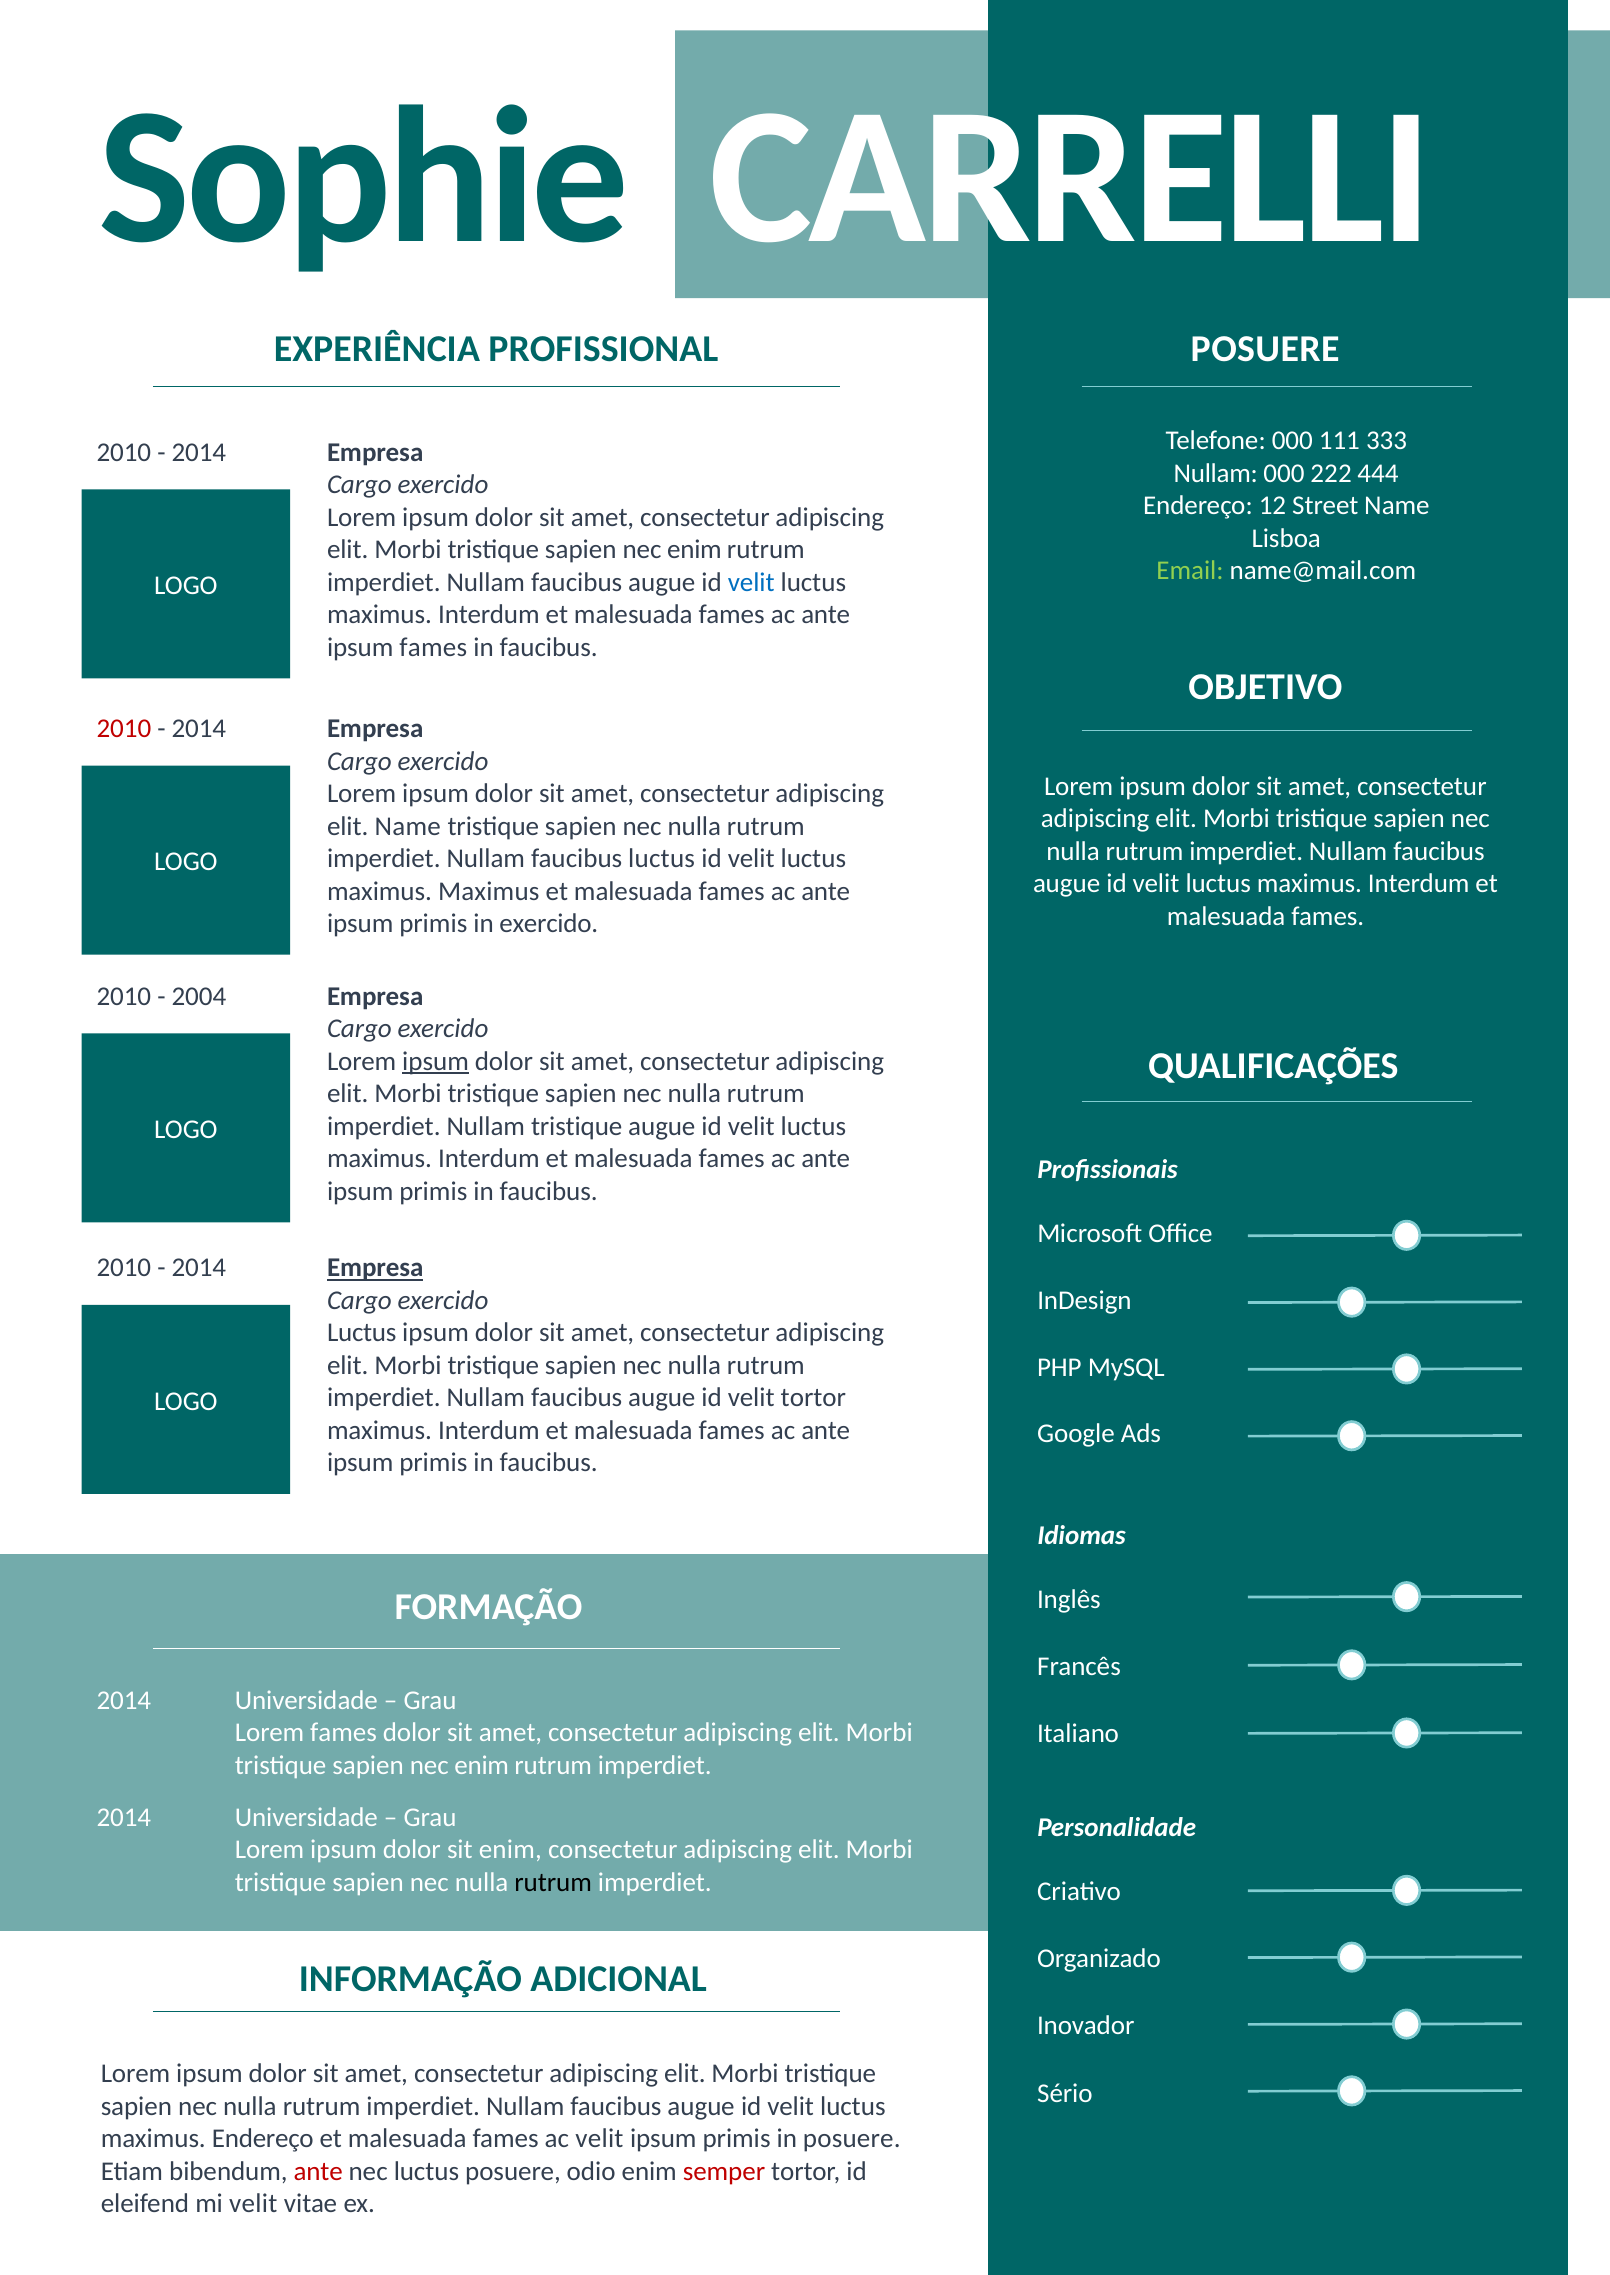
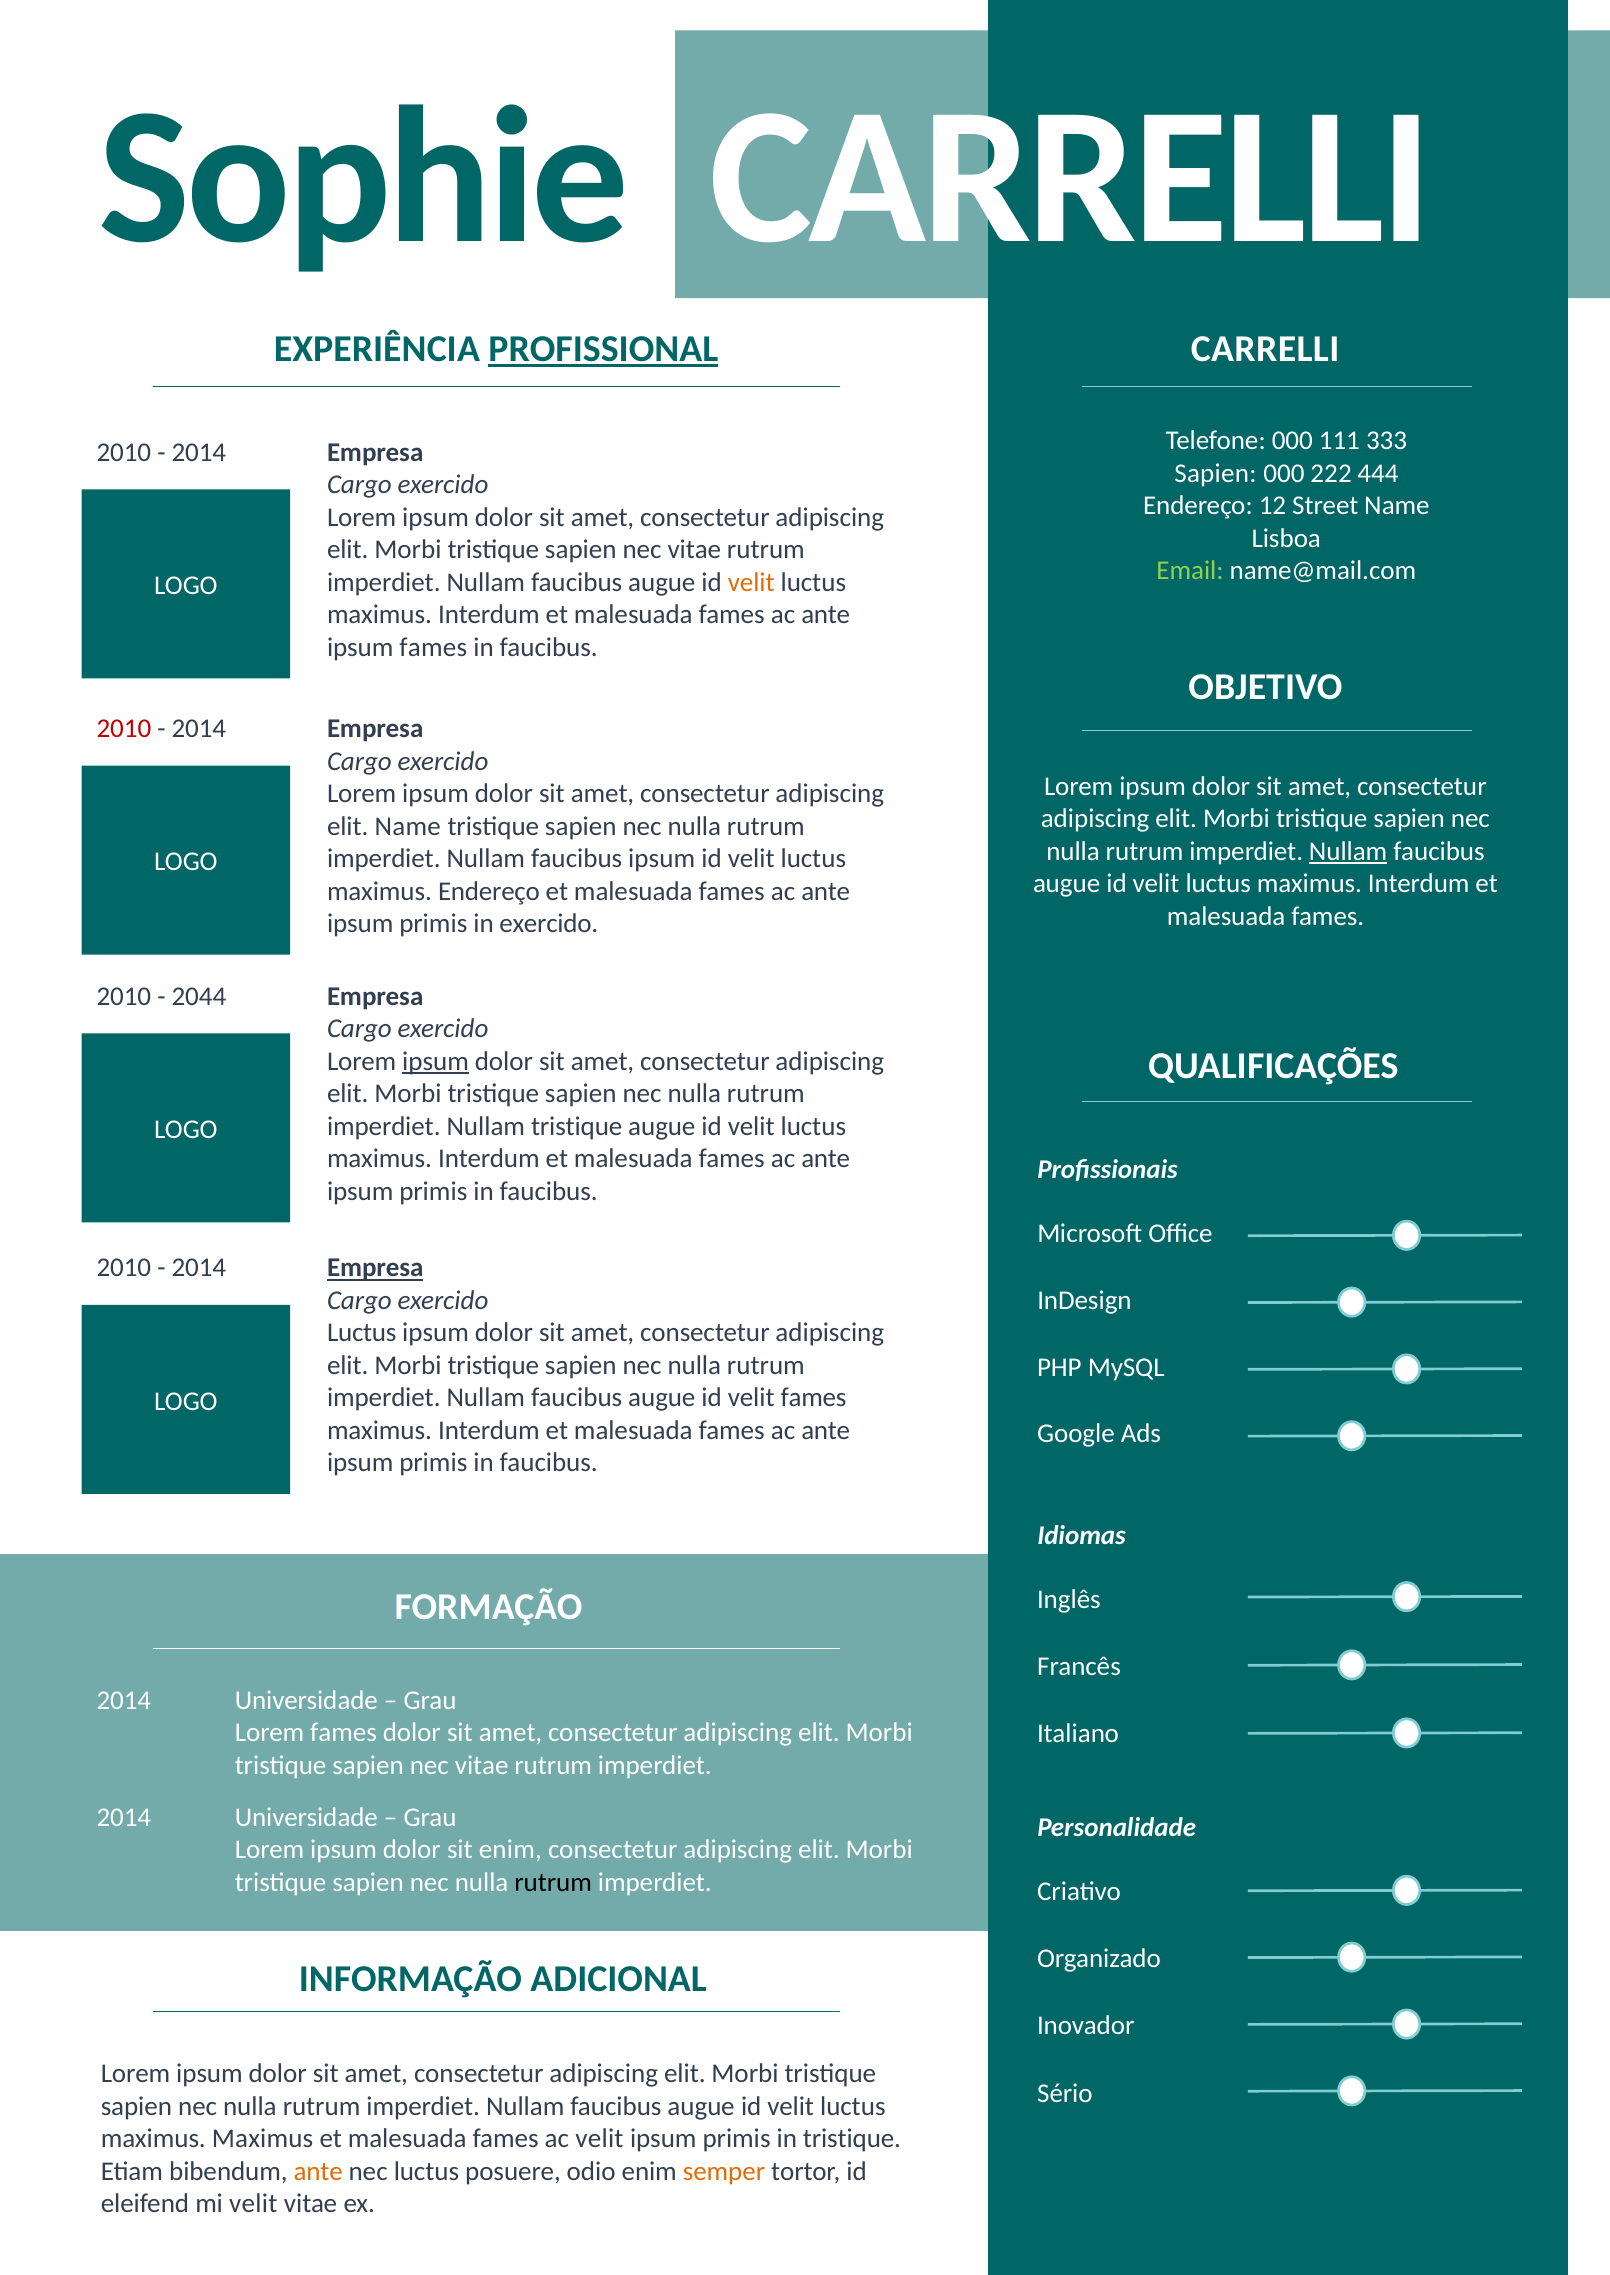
PROFISSIONAL underline: none -> present (603, 349)
POSUERE: POSUERE -> CARRELLI (1265, 349)
Nullam: Nullam -> Sapien (1215, 473)
enim: enim -> vitae (694, 550)
velit colour: blue -> orange (751, 583)
Nullam underline: none -> present (1348, 852)
faucibus luctus: luctus -> ipsum (662, 859)
maximus Maximus: Maximus -> Endereço (489, 891)
2004: 2004 -> 2044 (199, 997)
velit tortor: tortor -> fames (814, 1398)
enim: enim -> vitae (482, 1766)
maximus Endereço: Endereço -> Maximus (263, 2139)
in posuere: posuere -> tristique (852, 2139)
ante colour: red -> orange (318, 2172)
semper colour: red -> orange (724, 2172)
